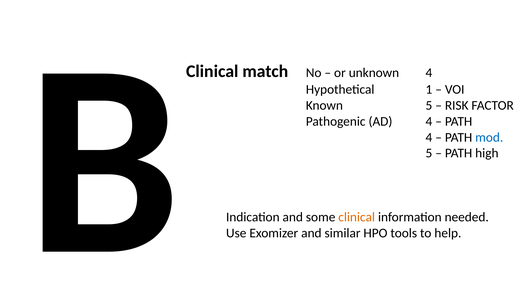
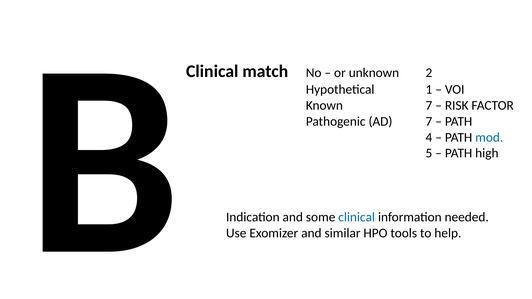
unknown 4: 4 -> 2 (429, 73)
Known 5: 5 -> 7 (429, 106)
AD 4: 4 -> 7 (429, 121)
clinical colour: orange -> blue (357, 217)
